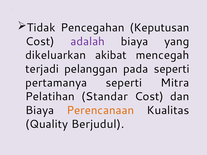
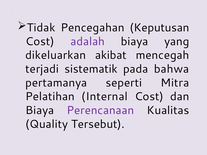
pelanggan: pelanggan -> sistematik (91, 69)
pada seperti: seperti -> bahwa (172, 69)
Standar: Standar -> Internal (105, 97)
Perencanaan colour: orange -> purple (100, 110)
Berjudul: Berjudul -> Tersebut (98, 124)
